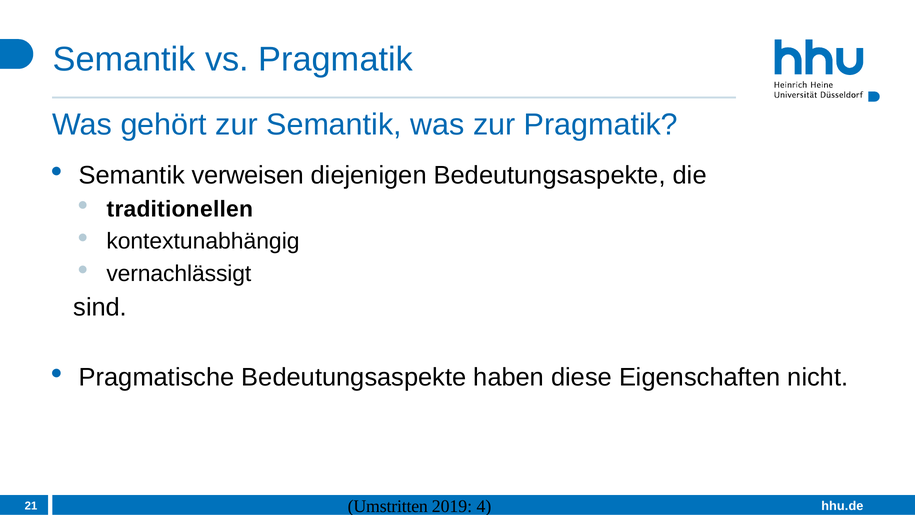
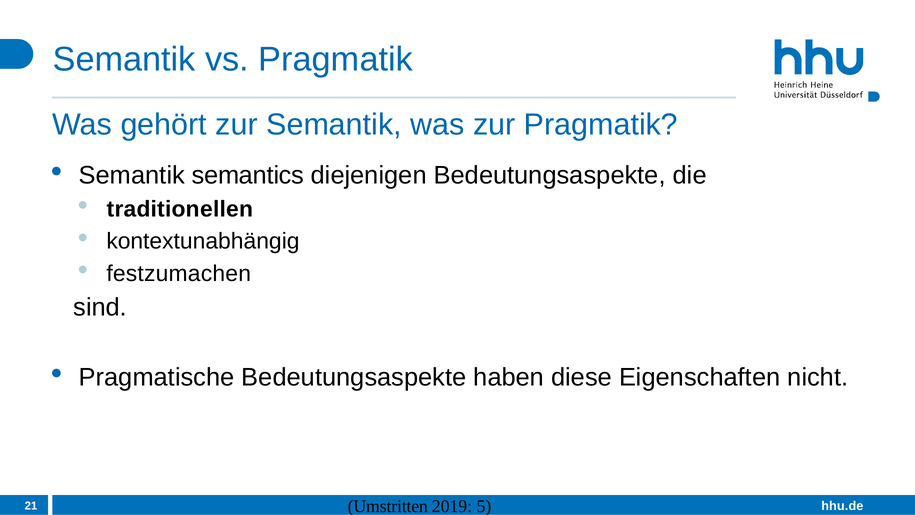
verweisen: verweisen -> semantics (248, 175)
vernachlässigt: vernachlässigt -> festzumachen (179, 274)
4: 4 -> 5 (484, 507)
